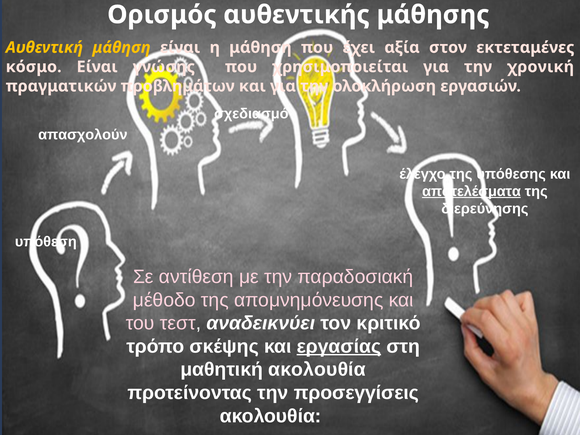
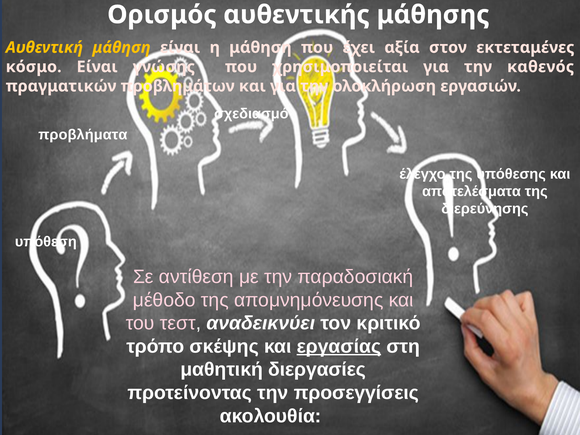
χρονική: χρονική -> καθενός (541, 67)
απασχολούν: απασχολούν -> προβλήματα (83, 135)
αποτελέσματα underline: present -> none (471, 191)
μαθητική ακολουθία: ακολουθία -> διεργασίες (317, 370)
